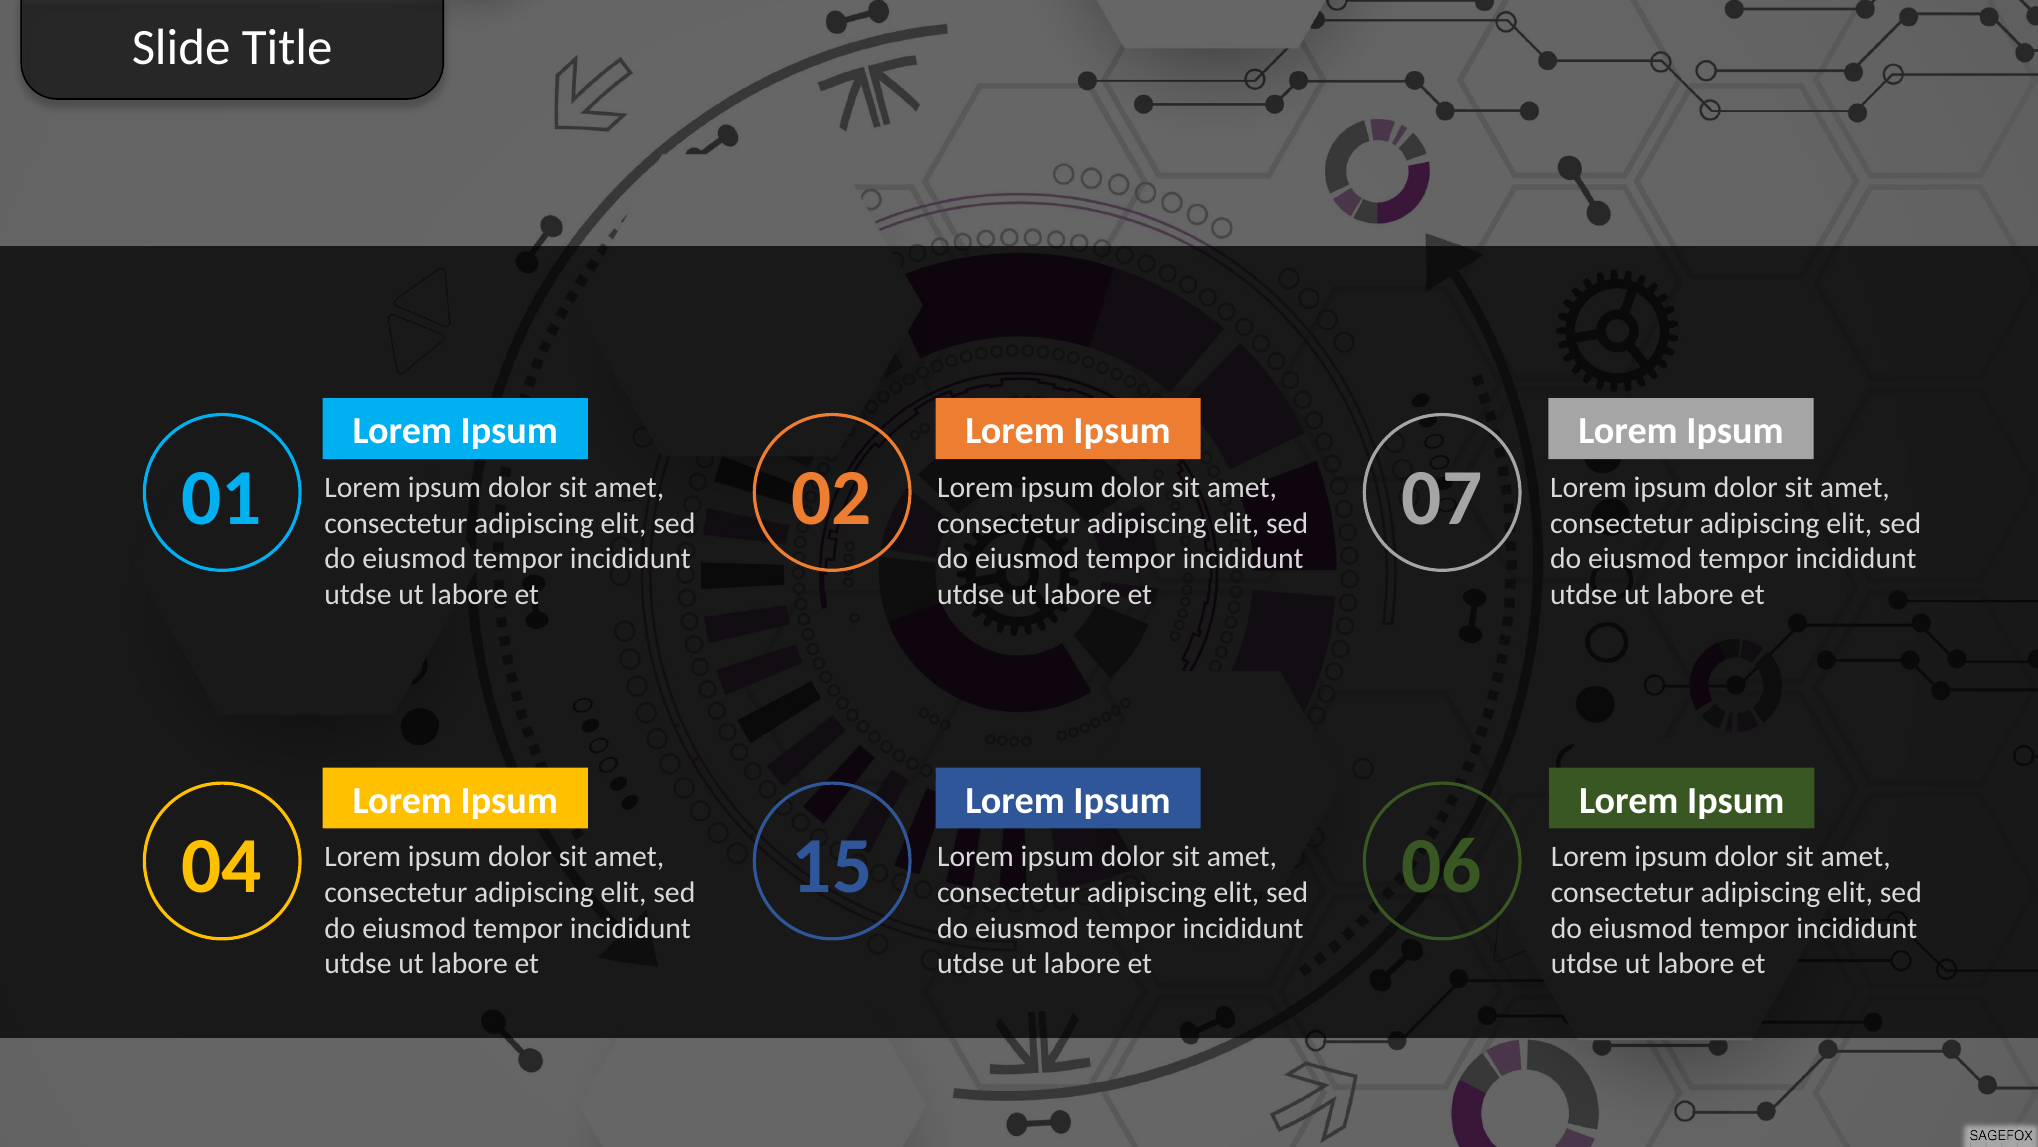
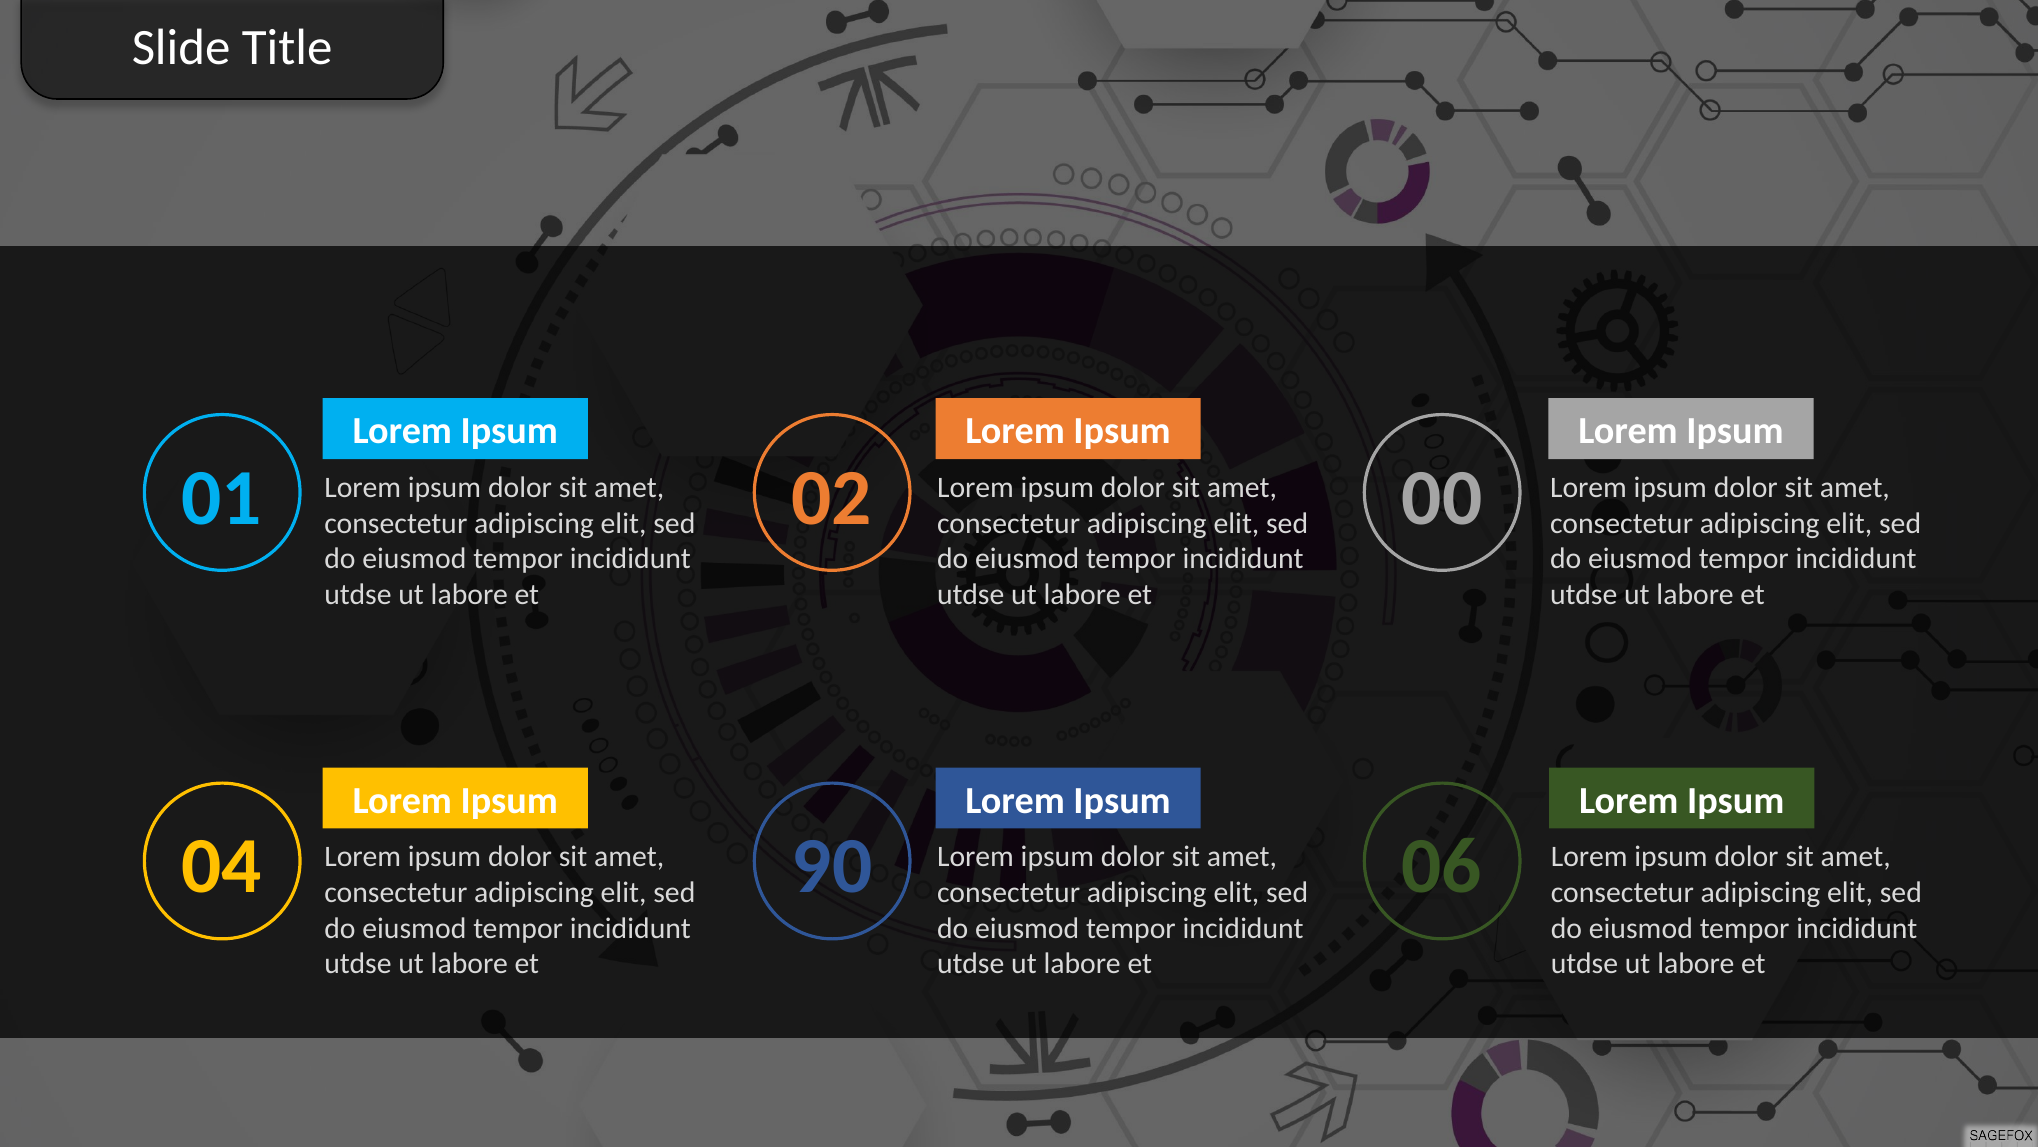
07: 07 -> 00 (1442, 498)
15: 15 -> 90 (832, 866)
